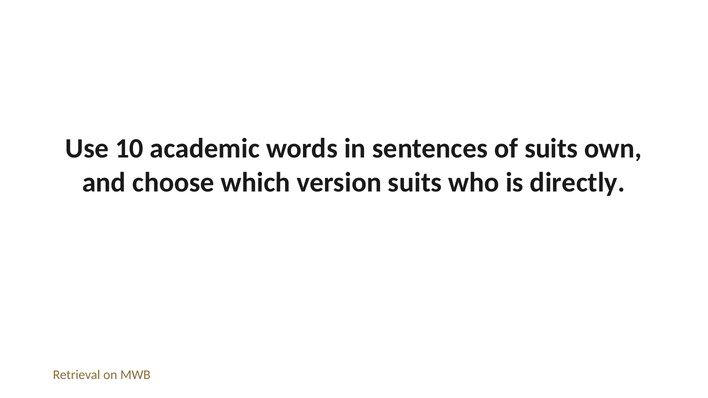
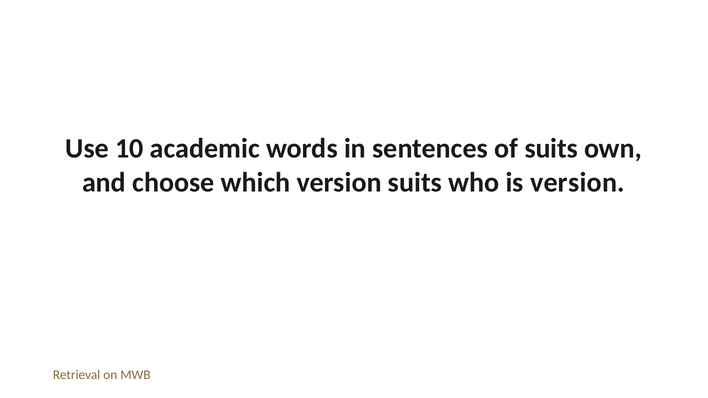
is directly: directly -> version (577, 182)
